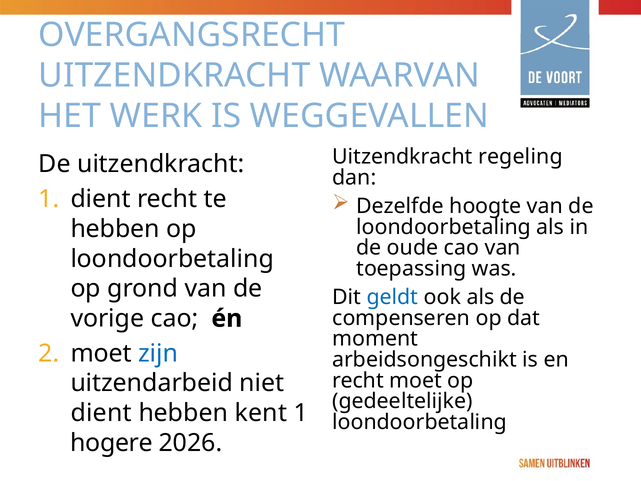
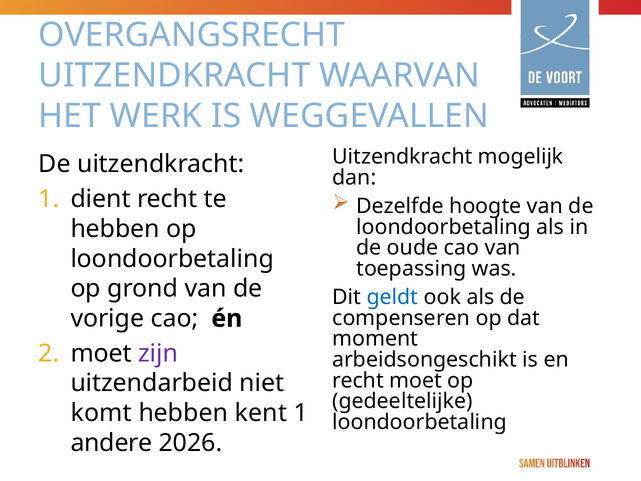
regeling: regeling -> mogelijk (521, 157)
zijn colour: blue -> purple (158, 353)
dient: dient -> komt (101, 413)
hogere: hogere -> andere (112, 443)
